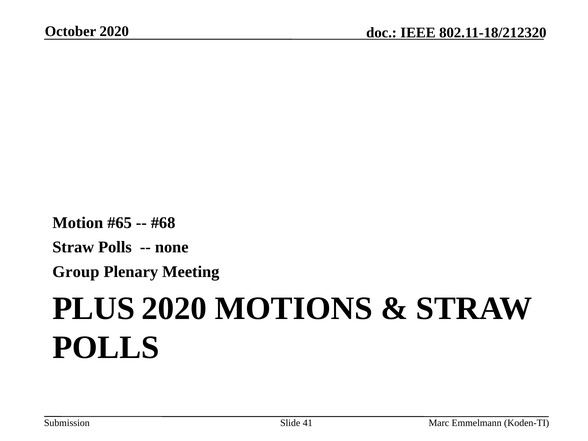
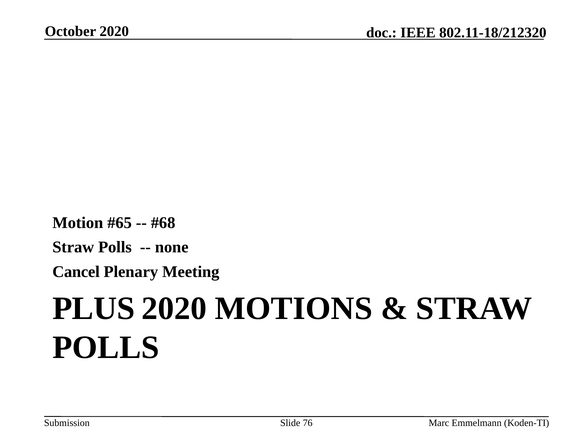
Group: Group -> Cancel (76, 272)
41: 41 -> 76 (308, 423)
